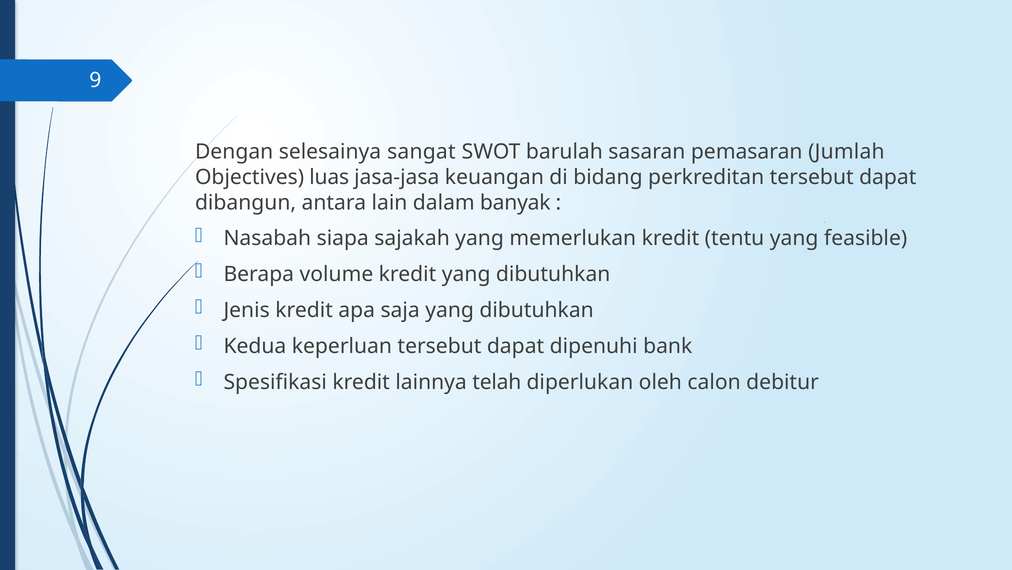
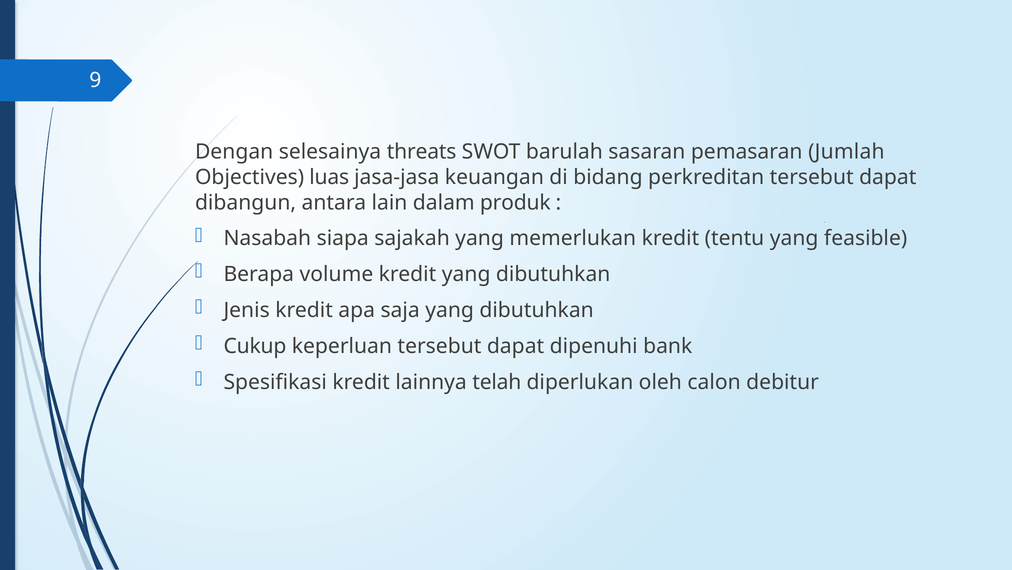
sangat: sangat -> threats (422, 152)
banyak: banyak -> produk (515, 202)
Kedua: Kedua -> Cukup (255, 346)
